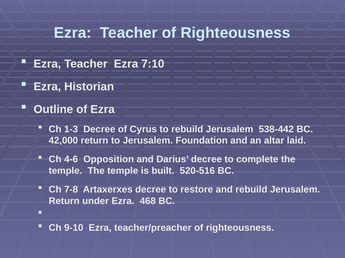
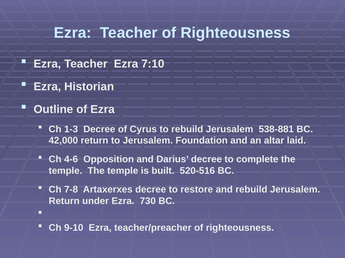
538-442: 538-442 -> 538-881 (276, 129)
468: 468 -> 730 (148, 202)
